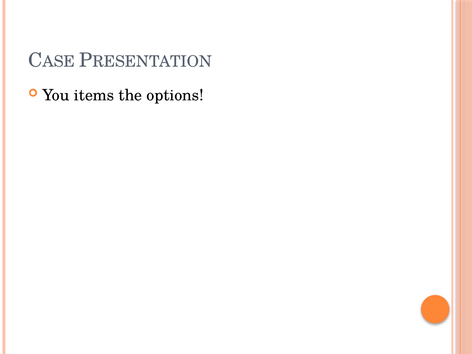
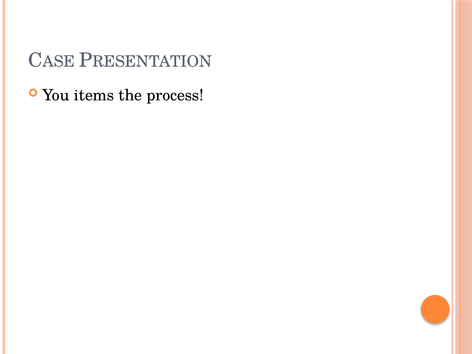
options: options -> process (175, 95)
